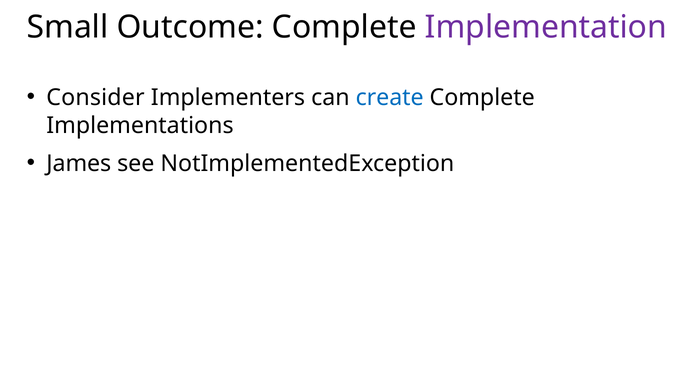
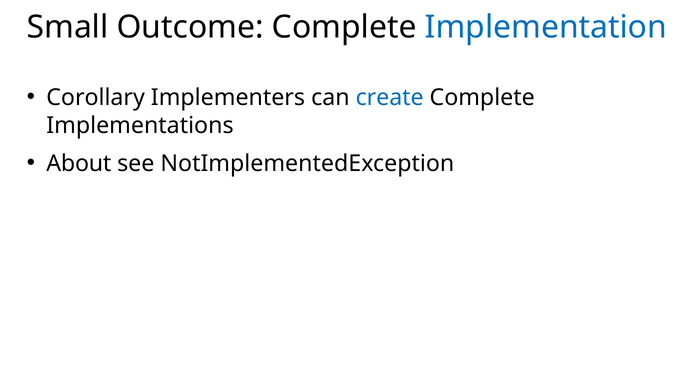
Implementation colour: purple -> blue (546, 27)
Consider: Consider -> Corollary (96, 97)
James: James -> About (79, 163)
